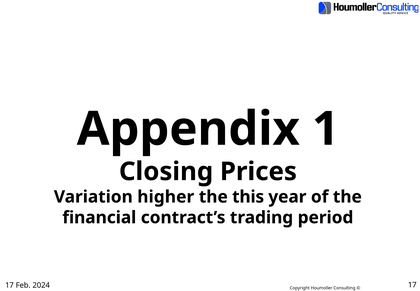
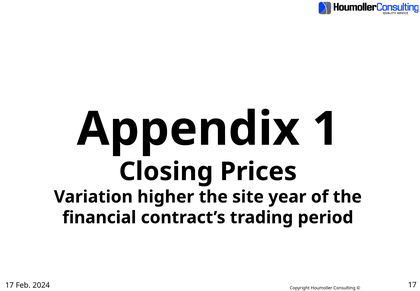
this: this -> site (248, 197)
